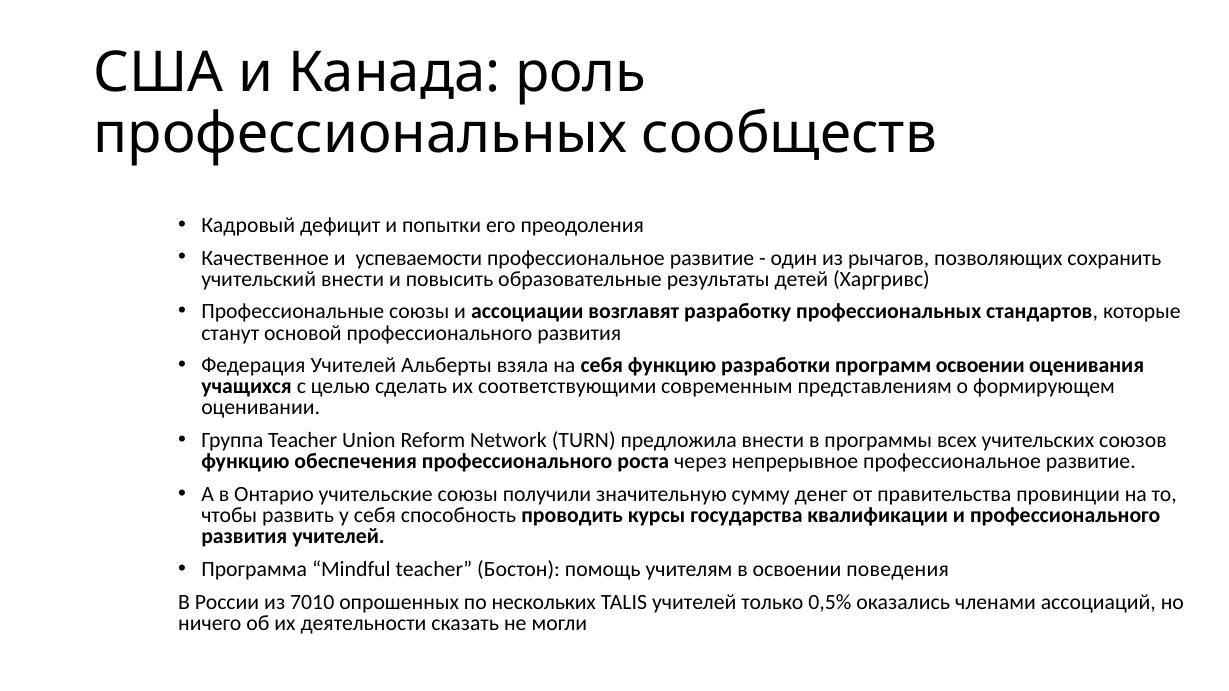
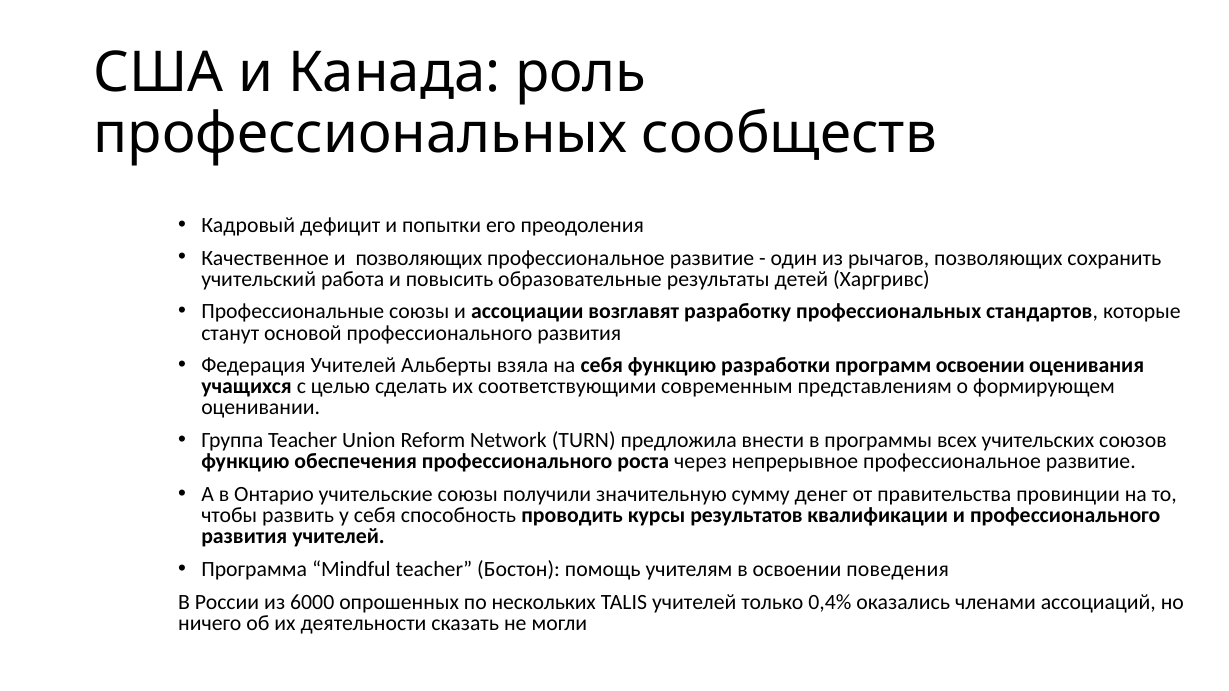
и успеваемости: успеваемости -> позволяющих (419, 258)
учительский внести: внести -> работа (353, 279)
государства: государства -> результатов (747, 516)
7010: 7010 -> 6000 (312, 602)
0,5%: 0,5% -> 0,4% (830, 602)
